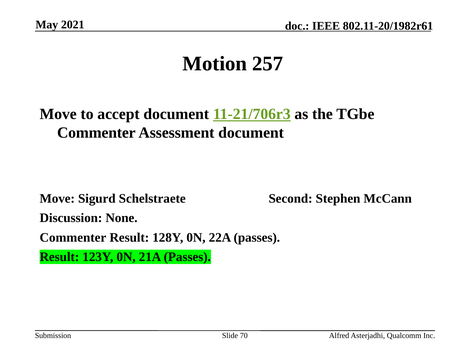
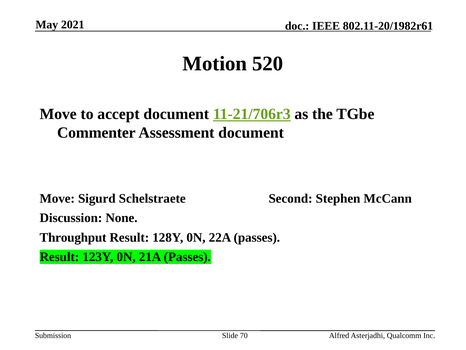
257: 257 -> 520 (268, 64)
Commenter: Commenter -> Throughput (73, 237)
